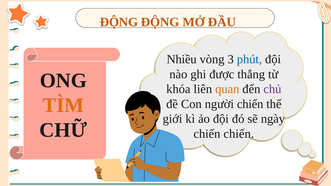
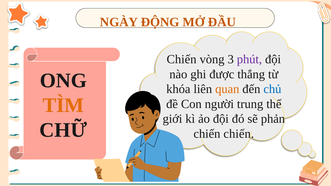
ĐỘNG: ĐỘNG -> NGÀY (119, 22)
Nhiều: Nhiều -> Chiến (182, 59)
phút colour: blue -> purple (249, 59)
chủ colour: purple -> blue (272, 89)
người chiến: chiến -> trung (250, 104)
ngày: ngày -> phản (273, 119)
